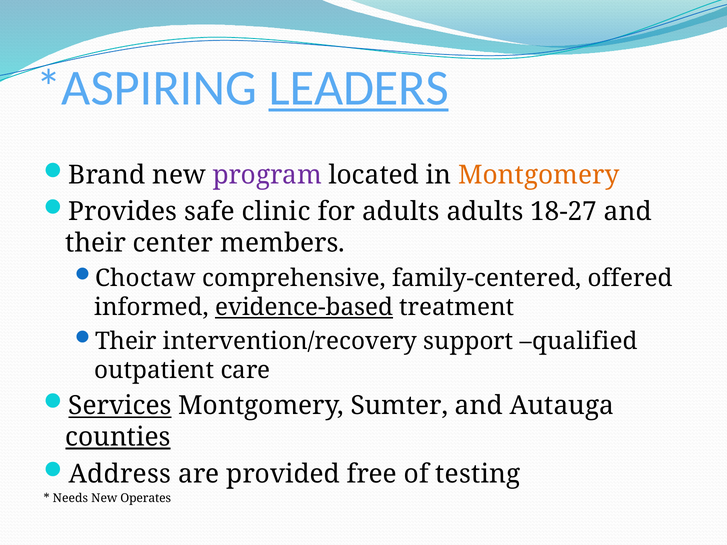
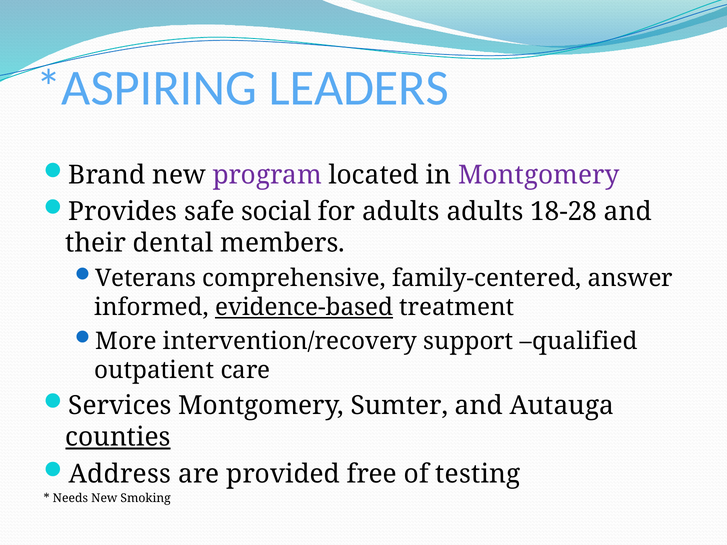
LEADERS underline: present -> none (359, 88)
Montgomery colour: orange -> purple (539, 175)
clinic: clinic -> social (276, 212)
18-27: 18-27 -> 18-28 (564, 212)
center: center -> dental (173, 243)
Choctaw: Choctaw -> Veterans (146, 278)
offered: offered -> answer (630, 278)
Their: Their -> More (126, 341)
Services underline: present -> none (120, 406)
Operates: Operates -> Smoking (146, 499)
